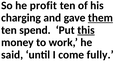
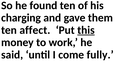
profit: profit -> found (43, 5)
them underline: present -> none (100, 18)
spend: spend -> affect (35, 30)
